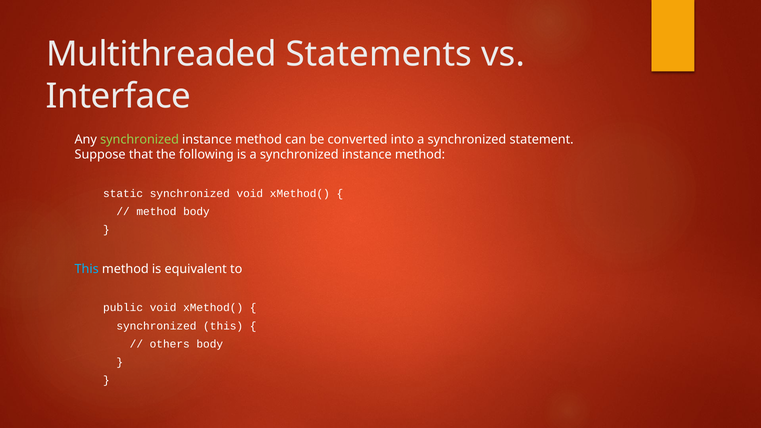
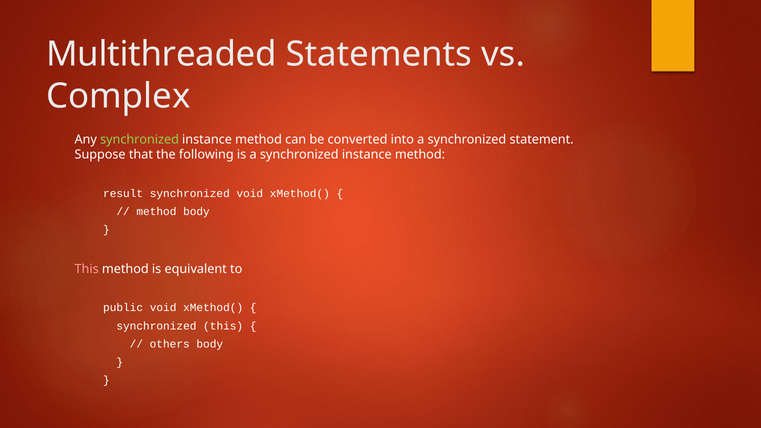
Interface: Interface -> Complex (118, 96)
static: static -> result (123, 194)
This colour: light blue -> pink (87, 269)
